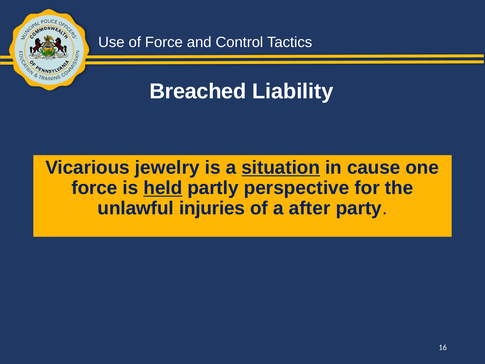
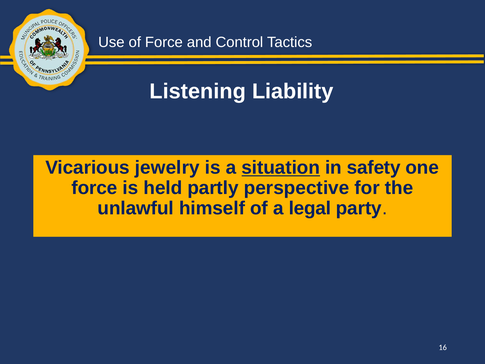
Breached: Breached -> Listening (198, 91)
cause: cause -> safety (374, 168)
held underline: present -> none (163, 188)
injuries: injuries -> himself (212, 208)
after: after -> legal (310, 208)
